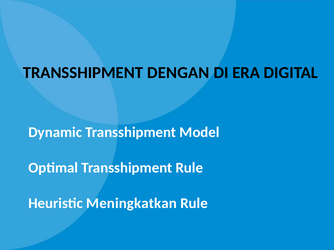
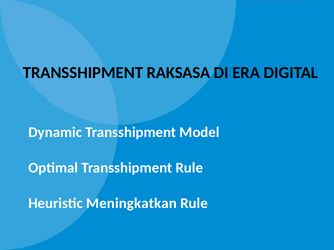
DENGAN: DENGAN -> RAKSASA (178, 73)
